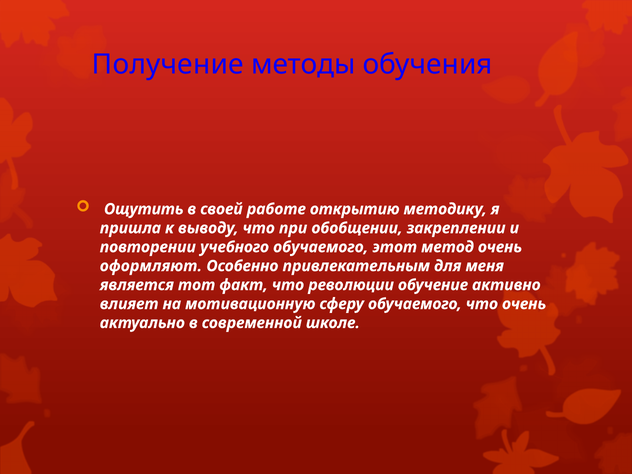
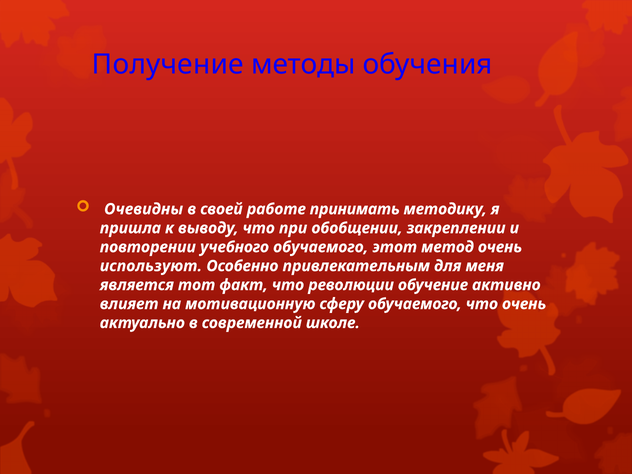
Ощутить: Ощутить -> Очевидны (144, 209)
открытию: открытию -> принимать (355, 209)
оформляют: оформляют -> используют (151, 266)
